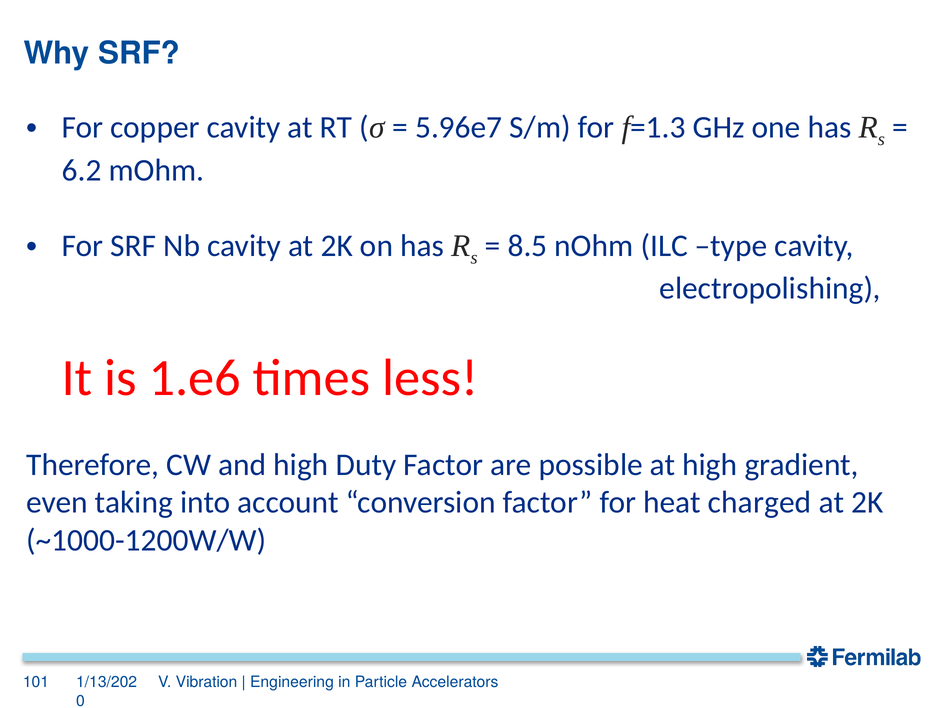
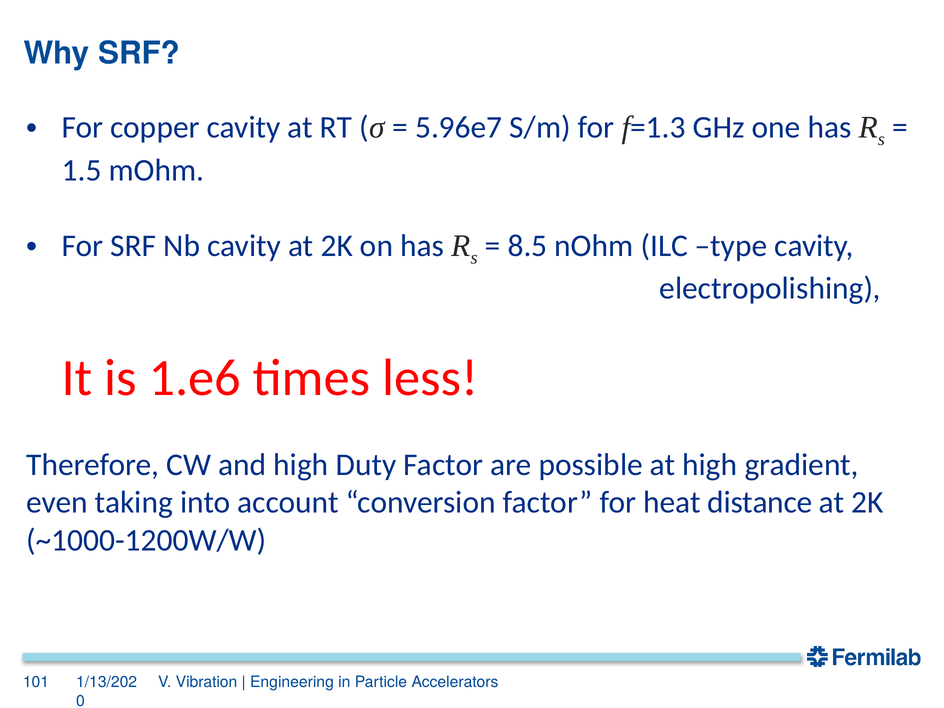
6.2: 6.2 -> 1.5 (82, 170)
charged: charged -> distance (760, 503)
